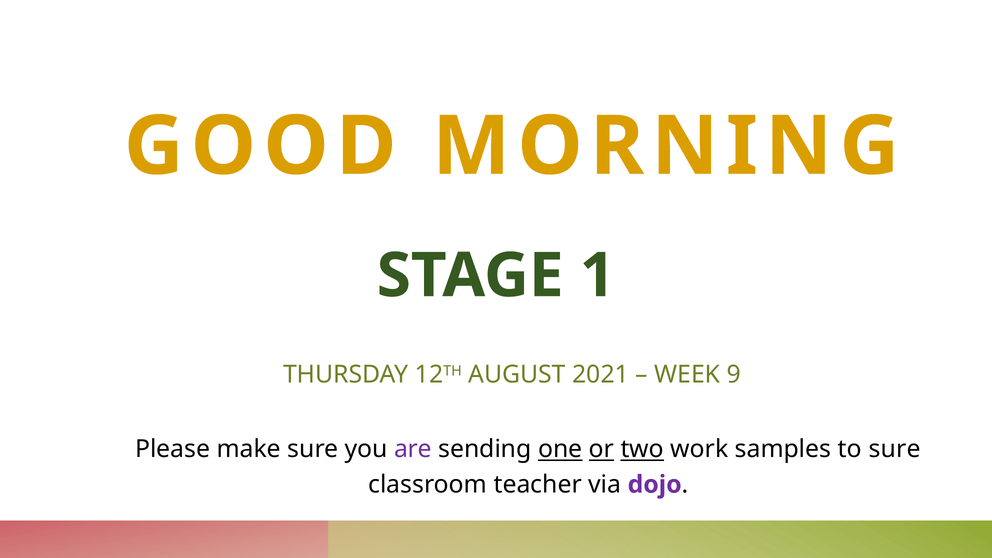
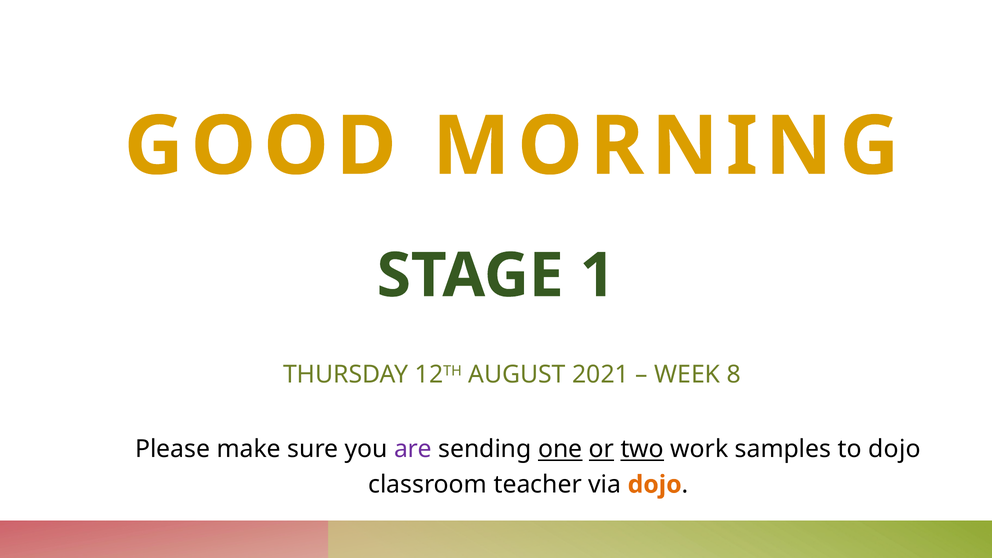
9: 9 -> 8 (734, 375)
to sure: sure -> dojo (895, 449)
dojo colour: purple -> orange (655, 485)
